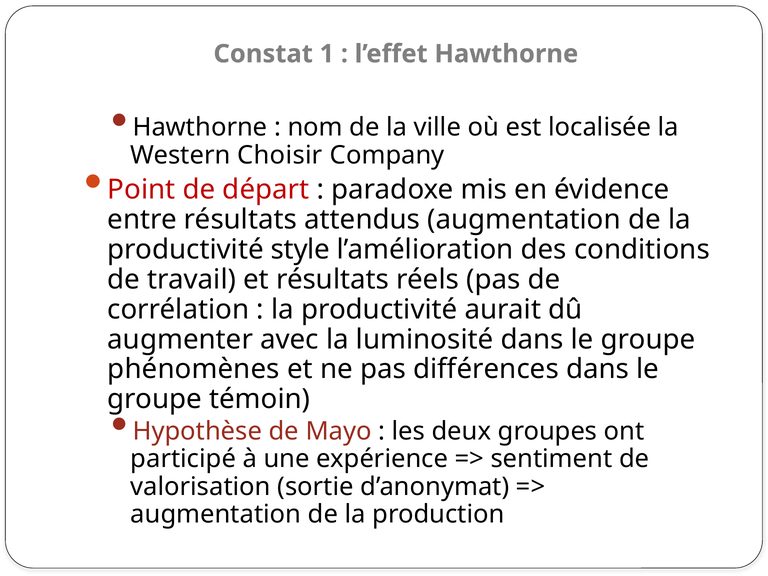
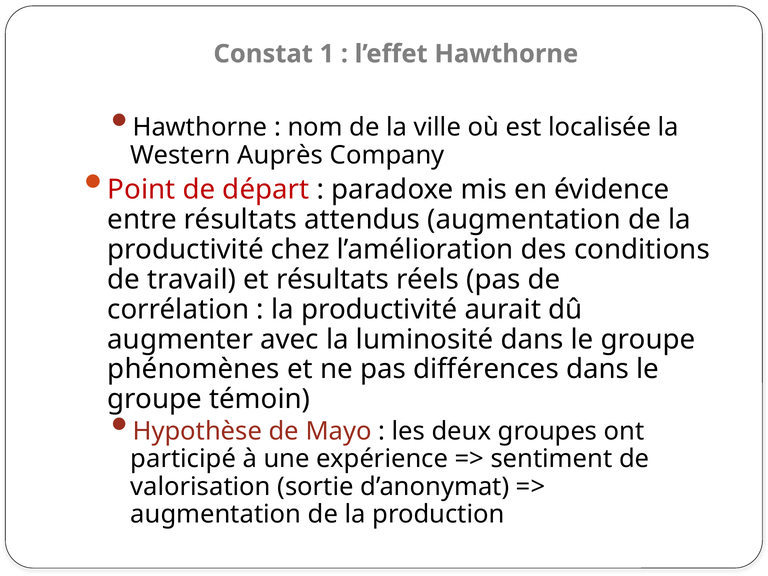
Choisir: Choisir -> Auprès (280, 155)
style: style -> chez (300, 250)
